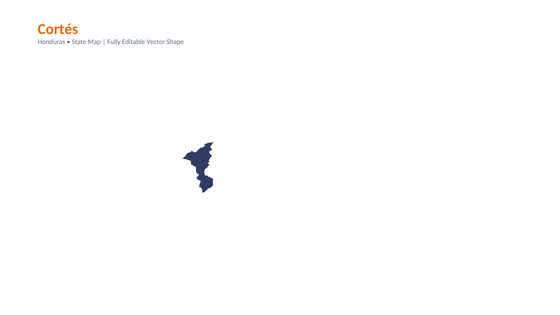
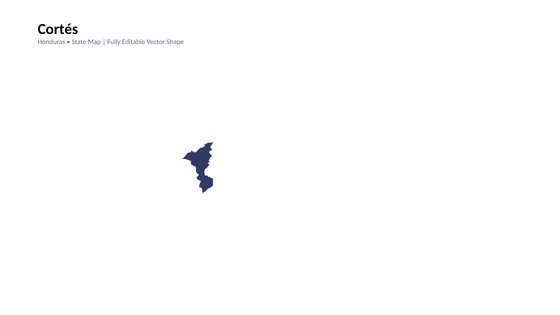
Cortés colour: orange -> black (58, 29)
